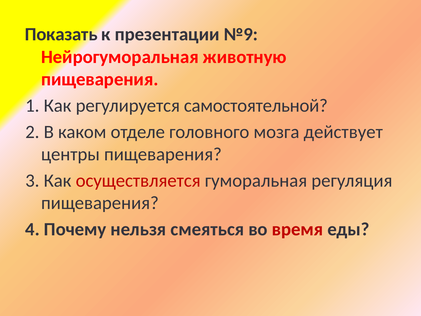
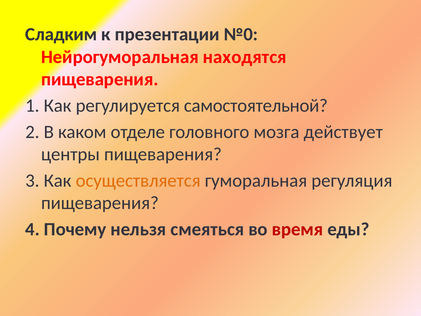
Показать: Показать -> Сладким (61, 34)
№9: №9 -> №0 (241, 34)
животную: животную -> находятся (245, 57)
осуществляется colour: red -> orange (138, 180)
